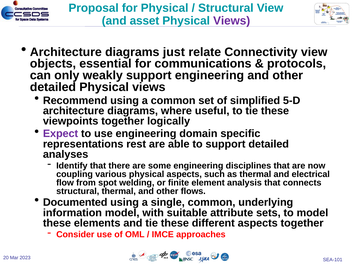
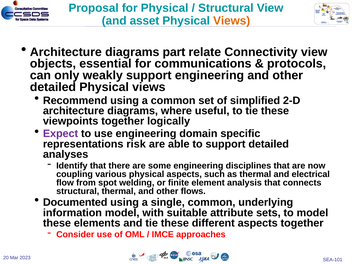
Views colour: purple -> orange (232, 21)
just: just -> part (174, 52)
5-D: 5-D -> 2-D (292, 101)
rest: rest -> risk (136, 144)
